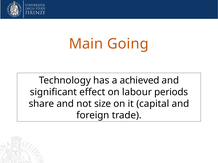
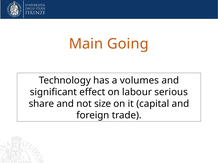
achieved: achieved -> volumes (139, 81)
periods: periods -> serious (171, 92)
